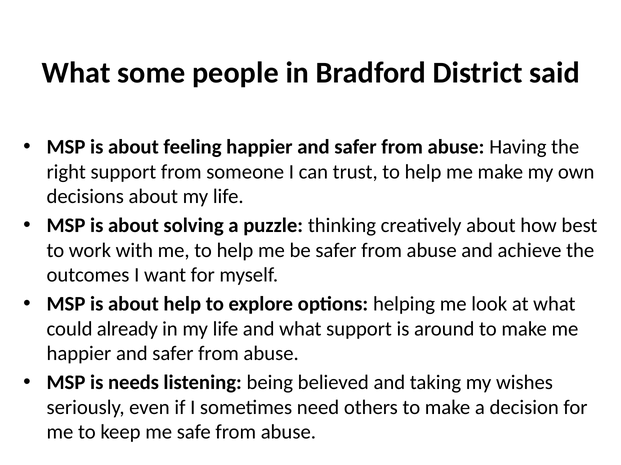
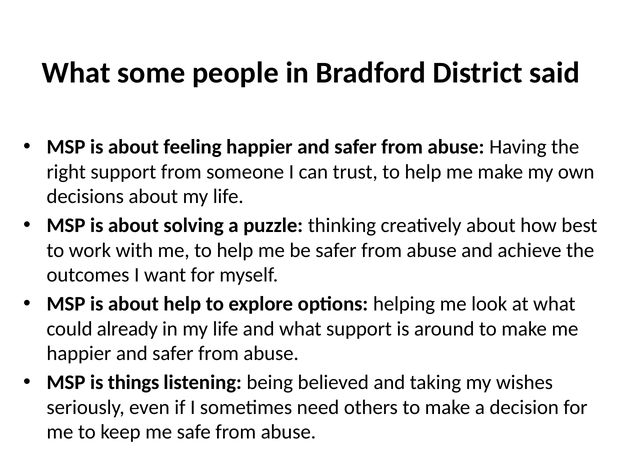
needs: needs -> things (134, 383)
